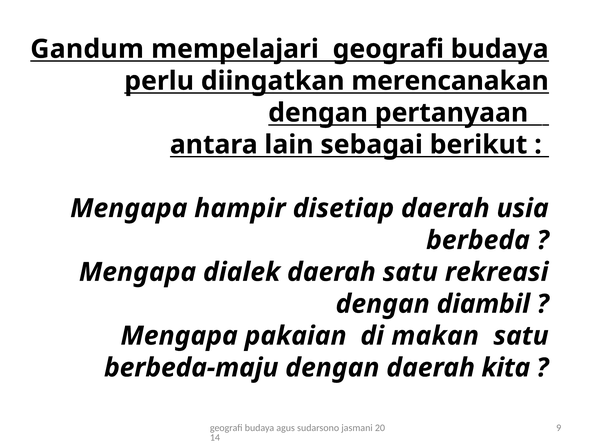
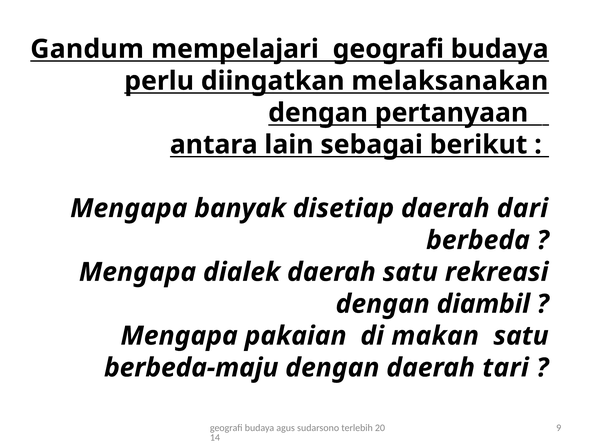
merencanakan: merencanakan -> melaksanakan (450, 81)
hampir: hampir -> banyak (240, 208)
usia: usia -> dari (522, 208)
kita: kita -> tari (506, 368)
jasmani: jasmani -> terlebih (357, 427)
